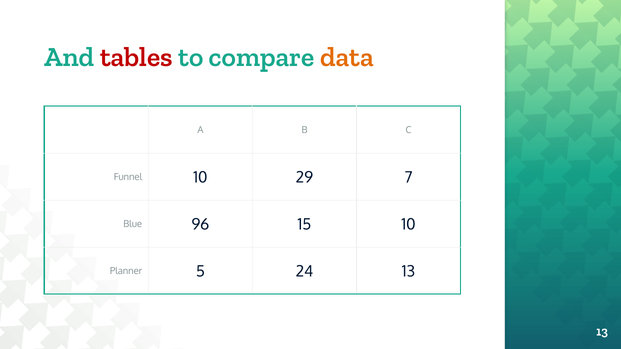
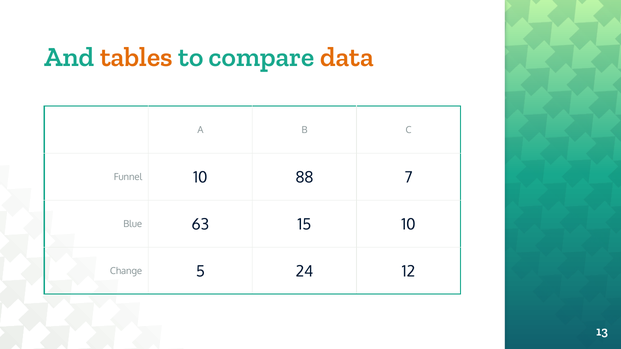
tables colour: red -> orange (136, 57)
29: 29 -> 88 (304, 178)
96: 96 -> 63 (200, 225)
Planner: Planner -> Change (126, 271)
24 13: 13 -> 12 (408, 272)
